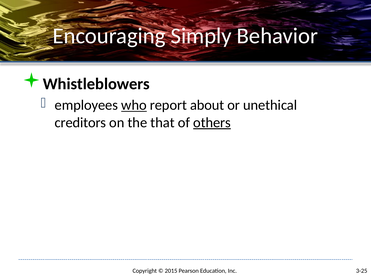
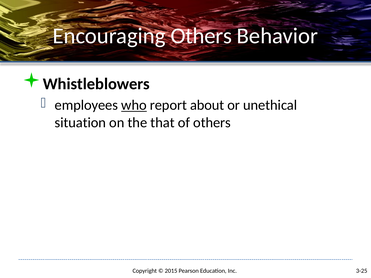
Encouraging Simply: Simply -> Others (201, 36)
creditors: creditors -> situation (80, 123)
others underline: present -> none (212, 123)
